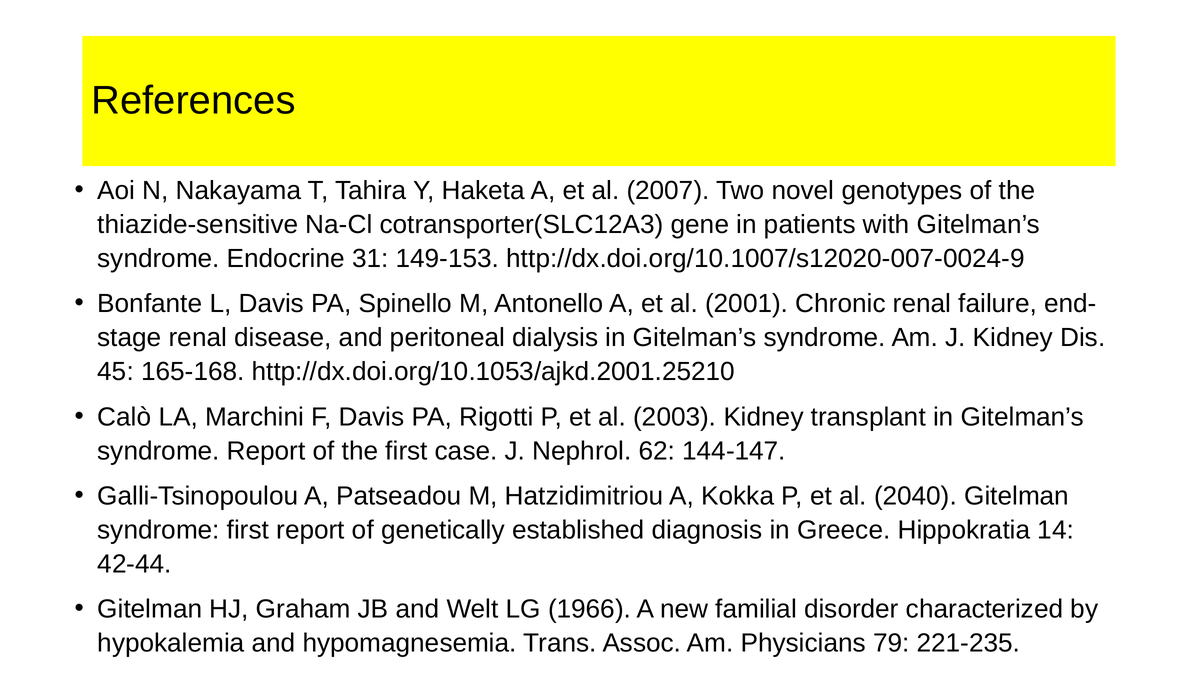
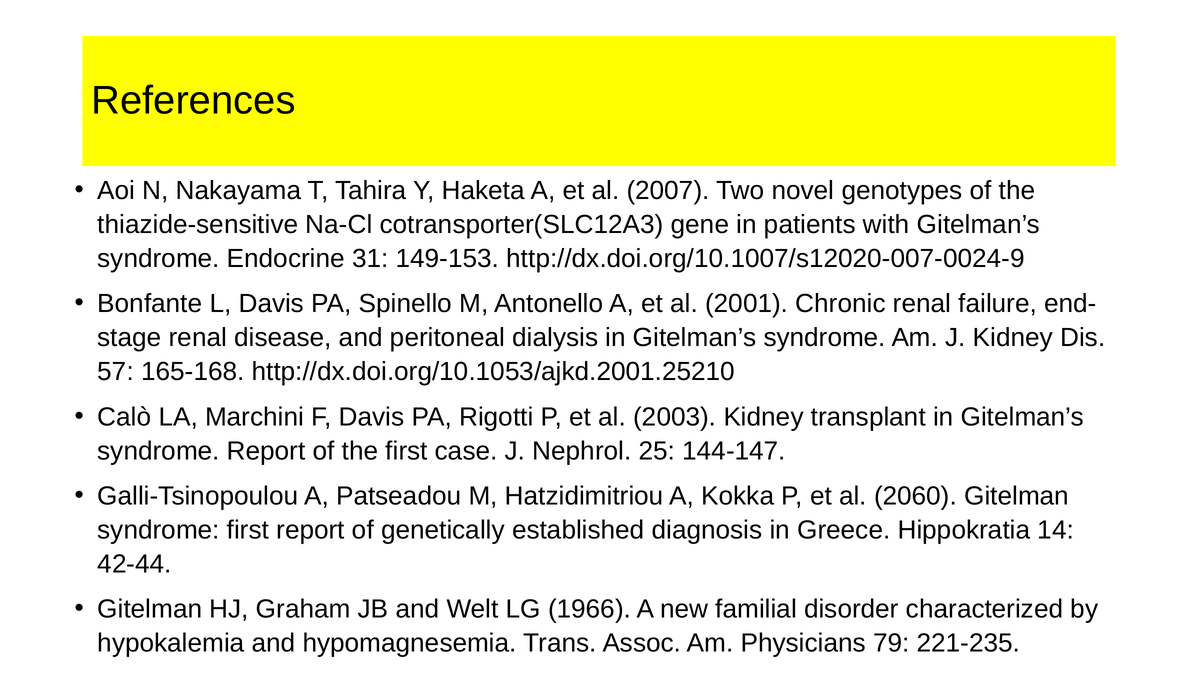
45: 45 -> 57 (116, 372)
62: 62 -> 25 (657, 451)
2040: 2040 -> 2060 (915, 496)
